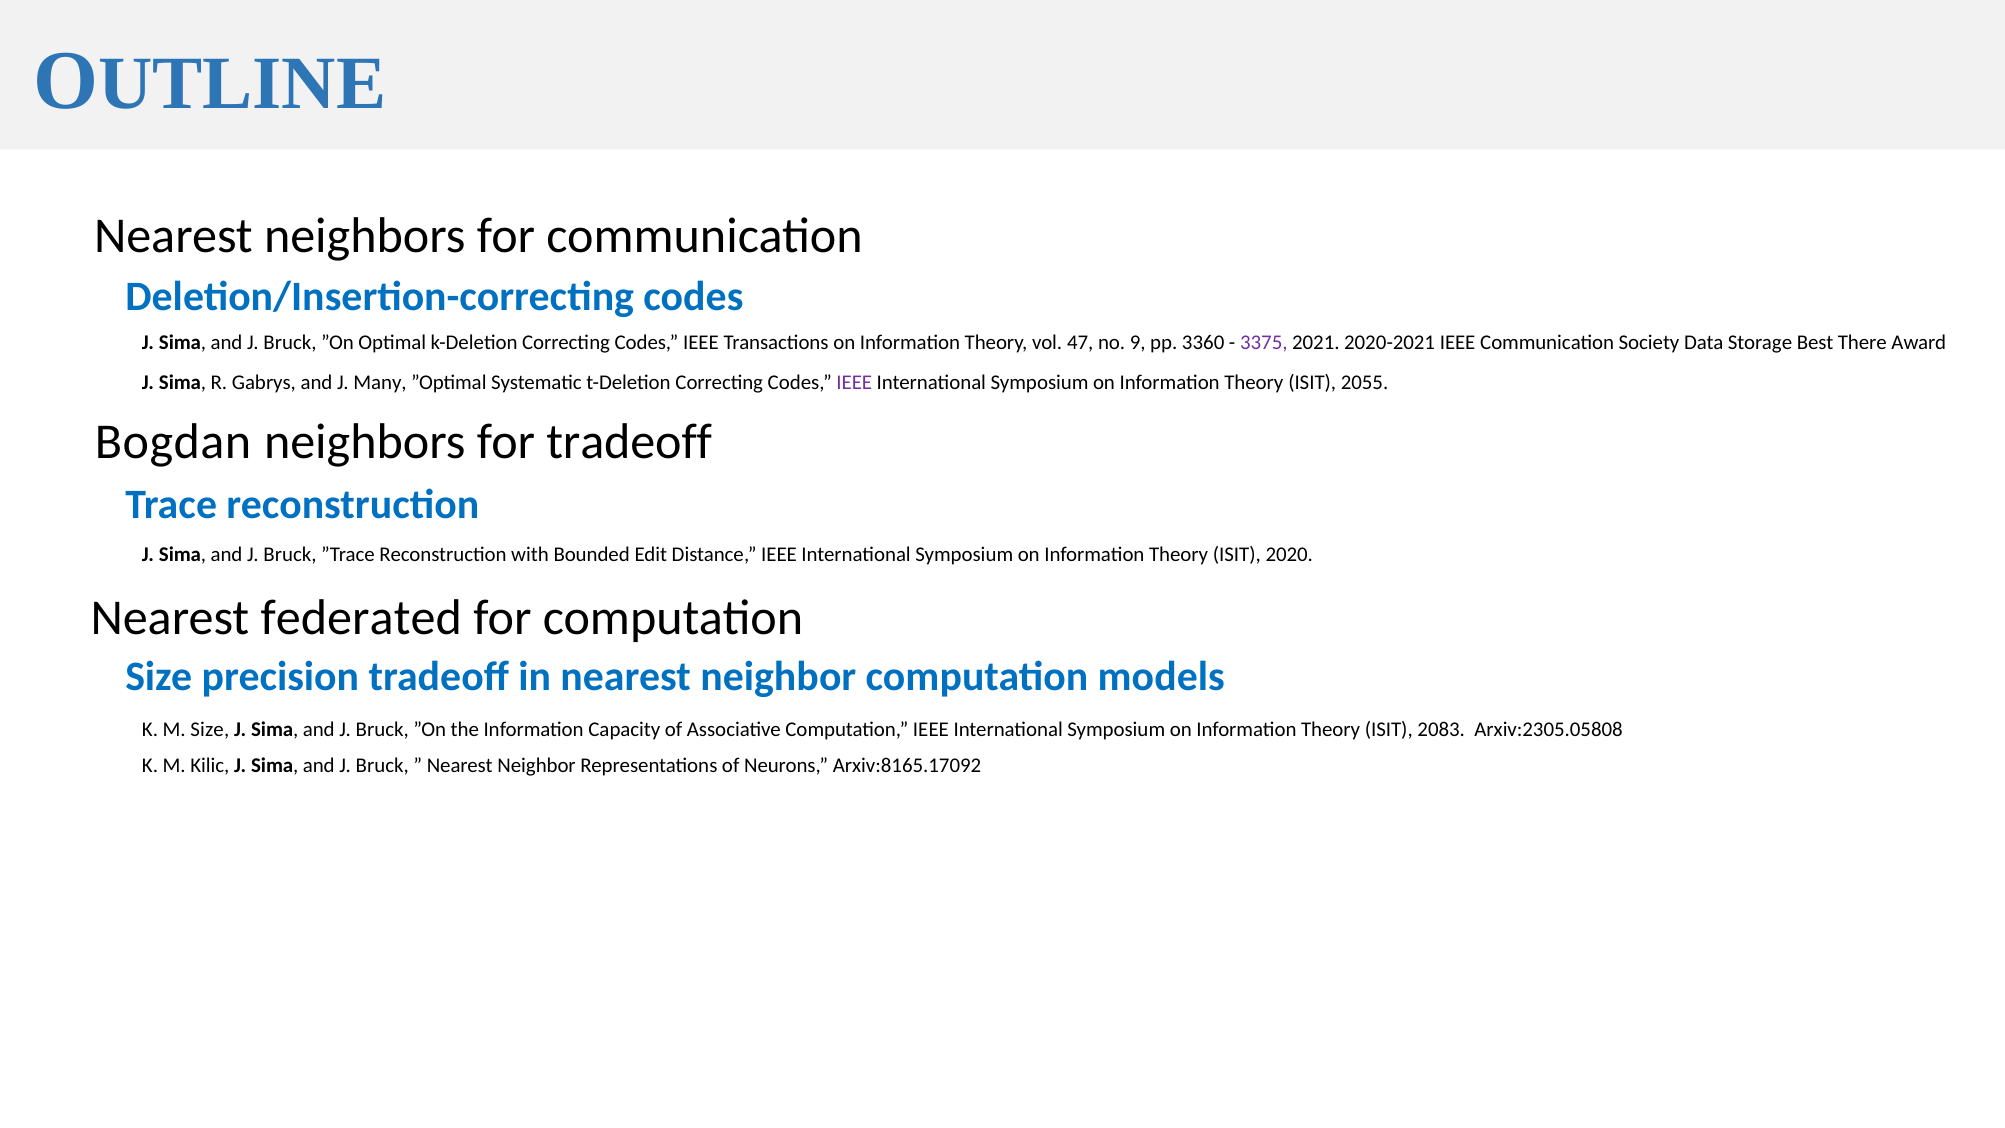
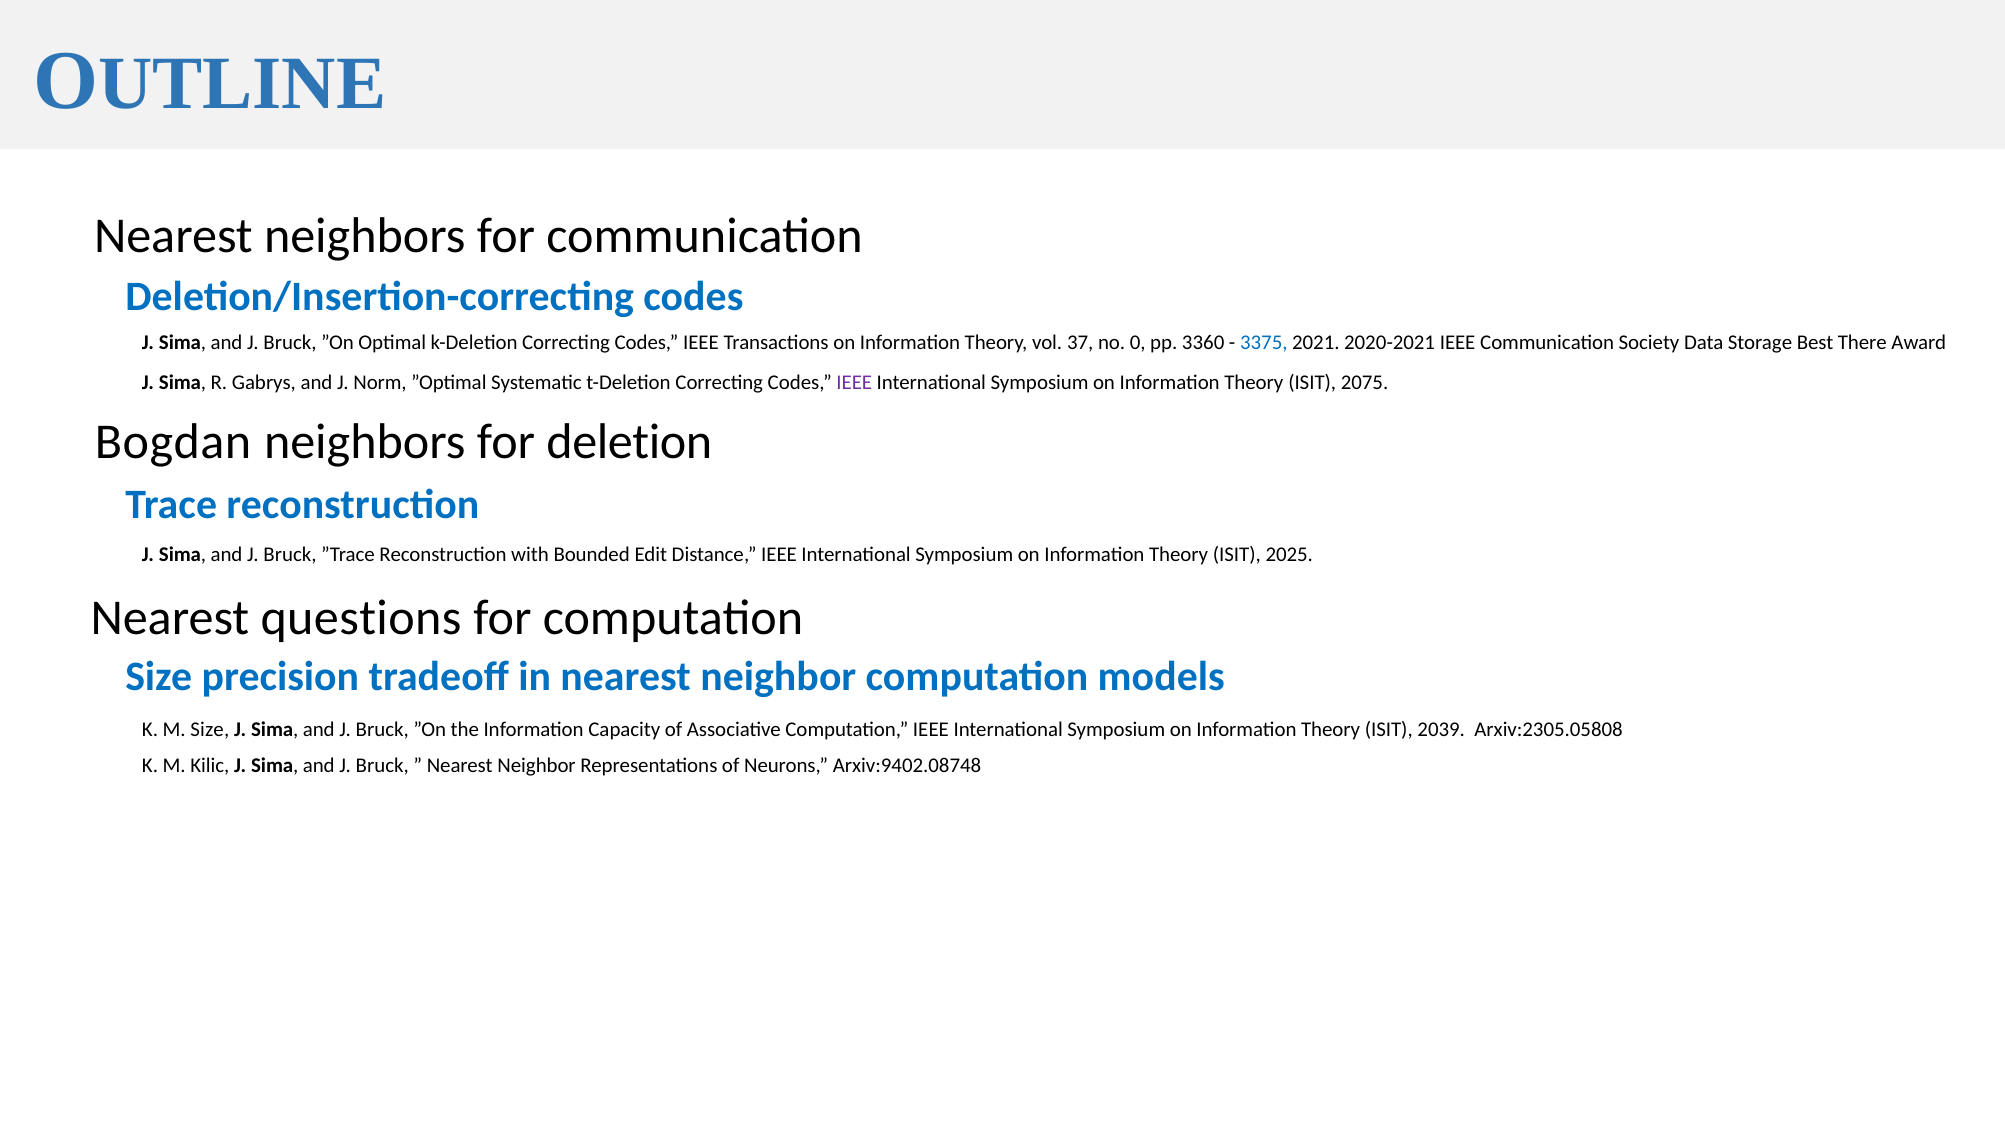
47: 47 -> 37 (1080, 343)
9: 9 -> 0 (1138, 343)
3375 colour: purple -> blue (1264, 343)
Many: Many -> Norm (380, 383)
2055: 2055 -> 2075 (1365, 383)
for tradeoff: tradeoff -> deletion (629, 442)
2020: 2020 -> 2025 (1289, 554)
federated: federated -> questions (361, 617)
2083: 2083 -> 2039 (1441, 729)
Arxiv:8165.17092: Arxiv:8165.17092 -> Arxiv:9402.08748 (907, 766)
